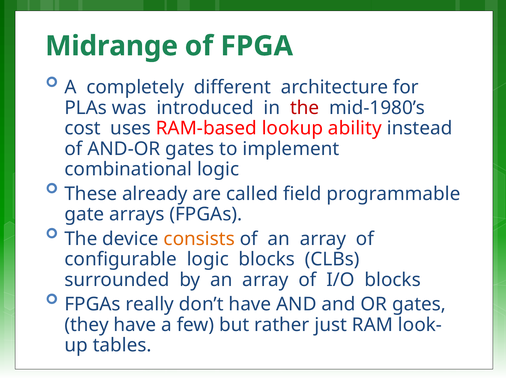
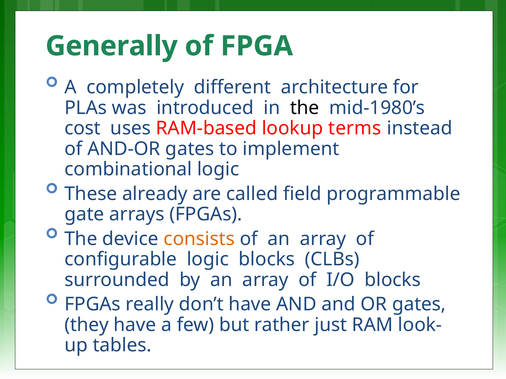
Midrange: Midrange -> Generally (112, 46)
the colour: red -> black (305, 108)
ability: ability -> terms (355, 128)
